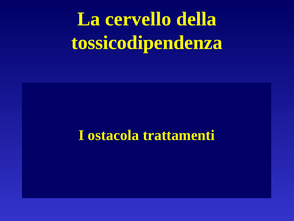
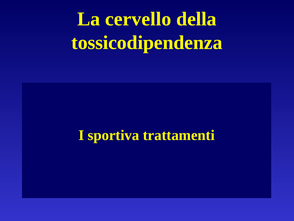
ostacola: ostacola -> sportiva (113, 135)
